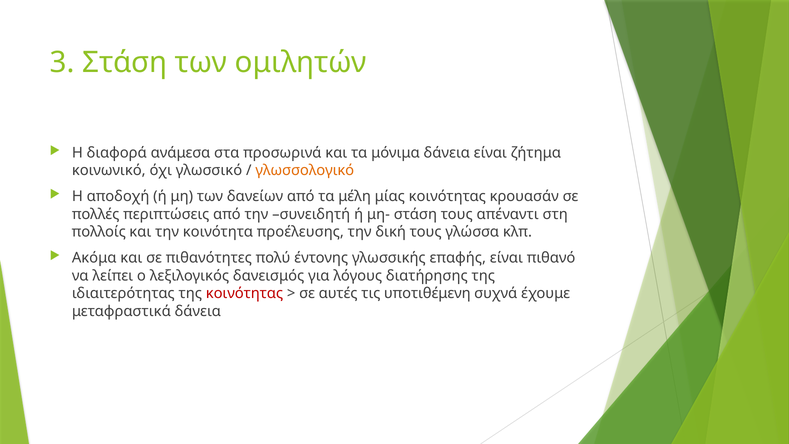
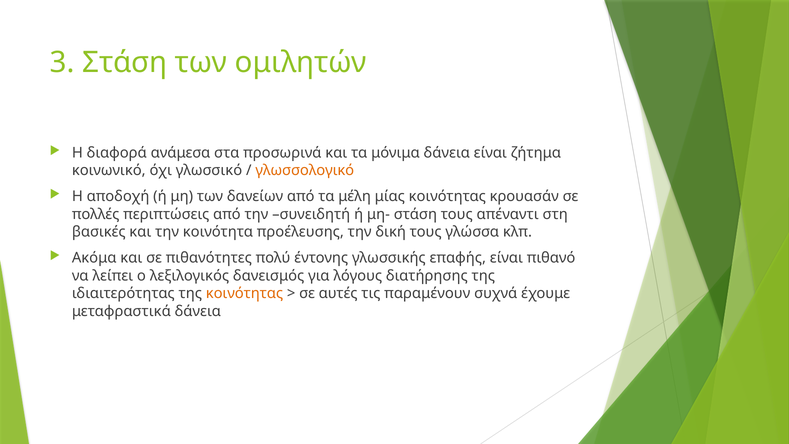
πολλοίς: πολλοίς -> βασικές (99, 232)
κοινότητας colour: red -> orange (245, 293)
υποτιθέμενη: υποτιθέμενη -> παραμένουν (427, 293)
